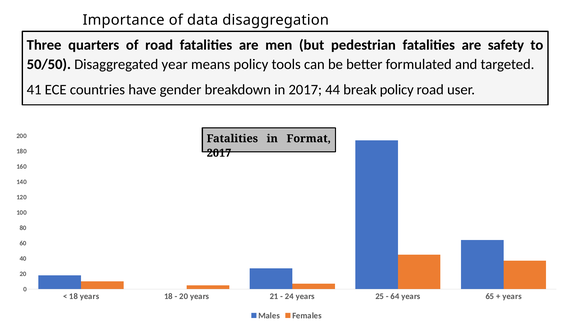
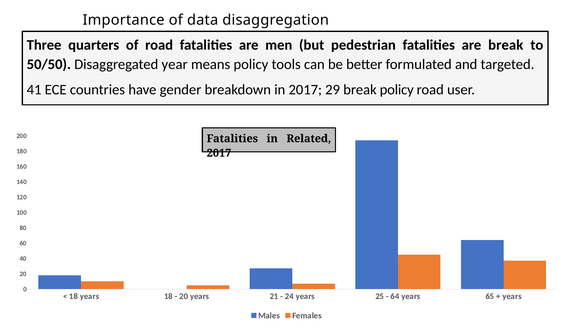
are safety: safety -> break (506, 45)
44: 44 -> 29 (333, 90)
Format: Format -> Related (309, 139)
